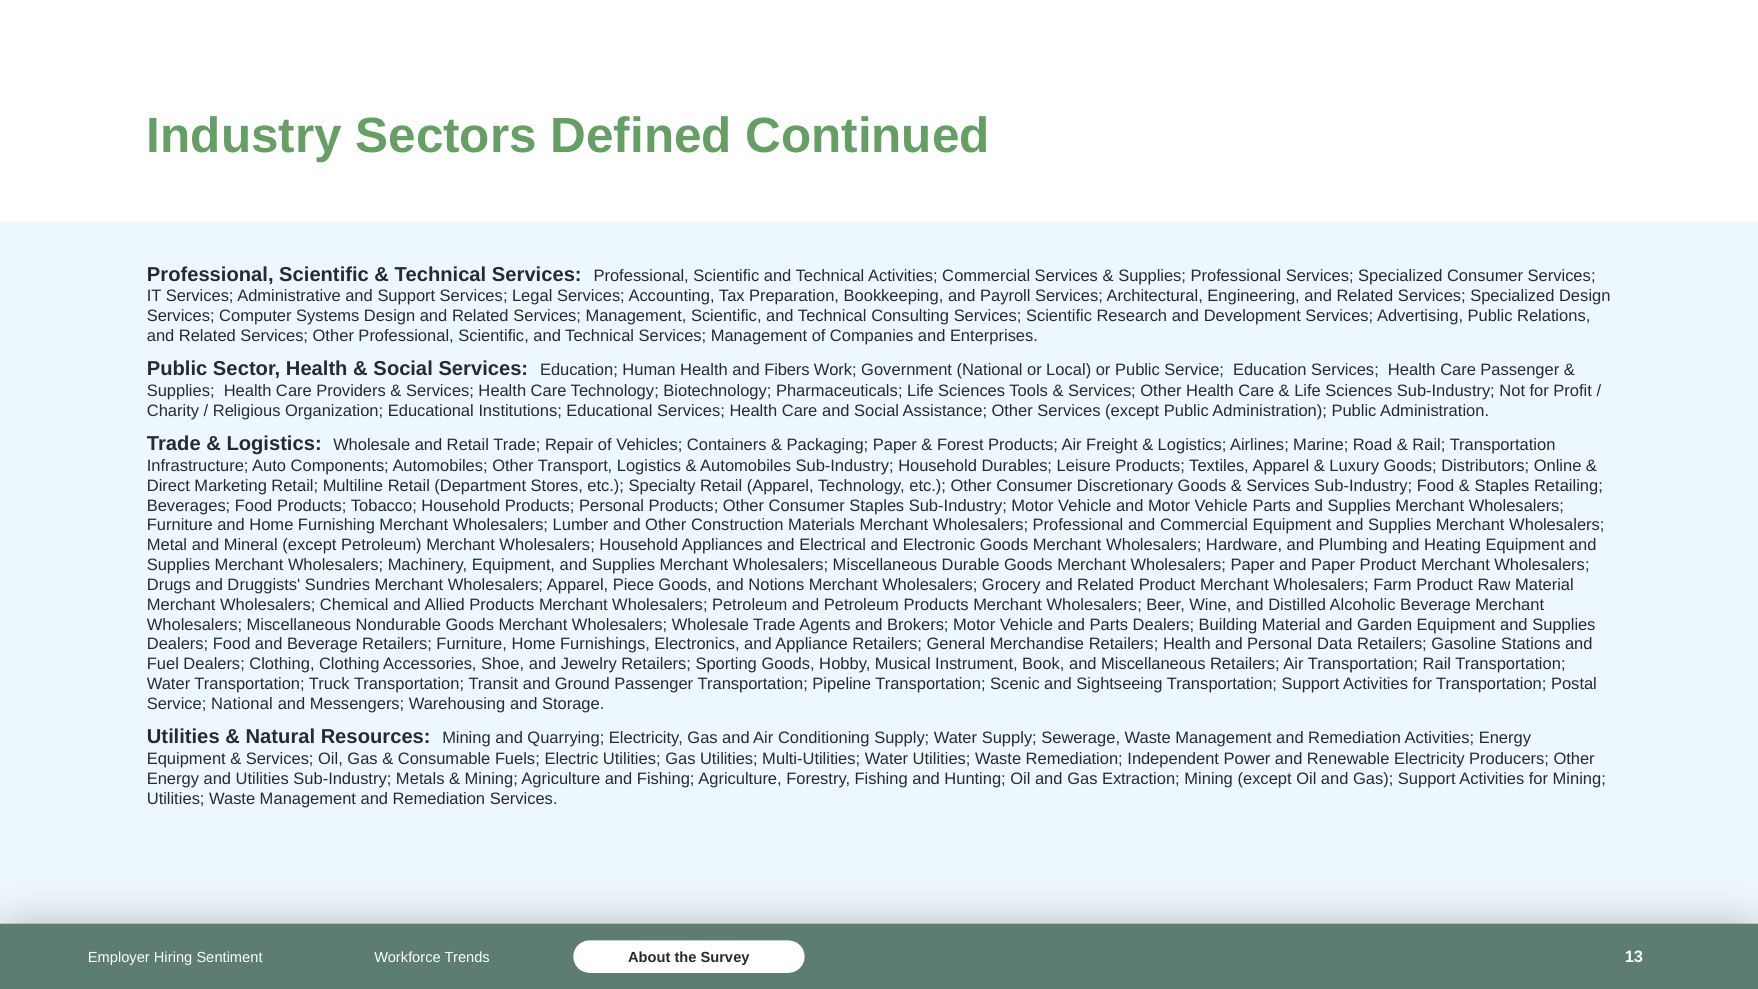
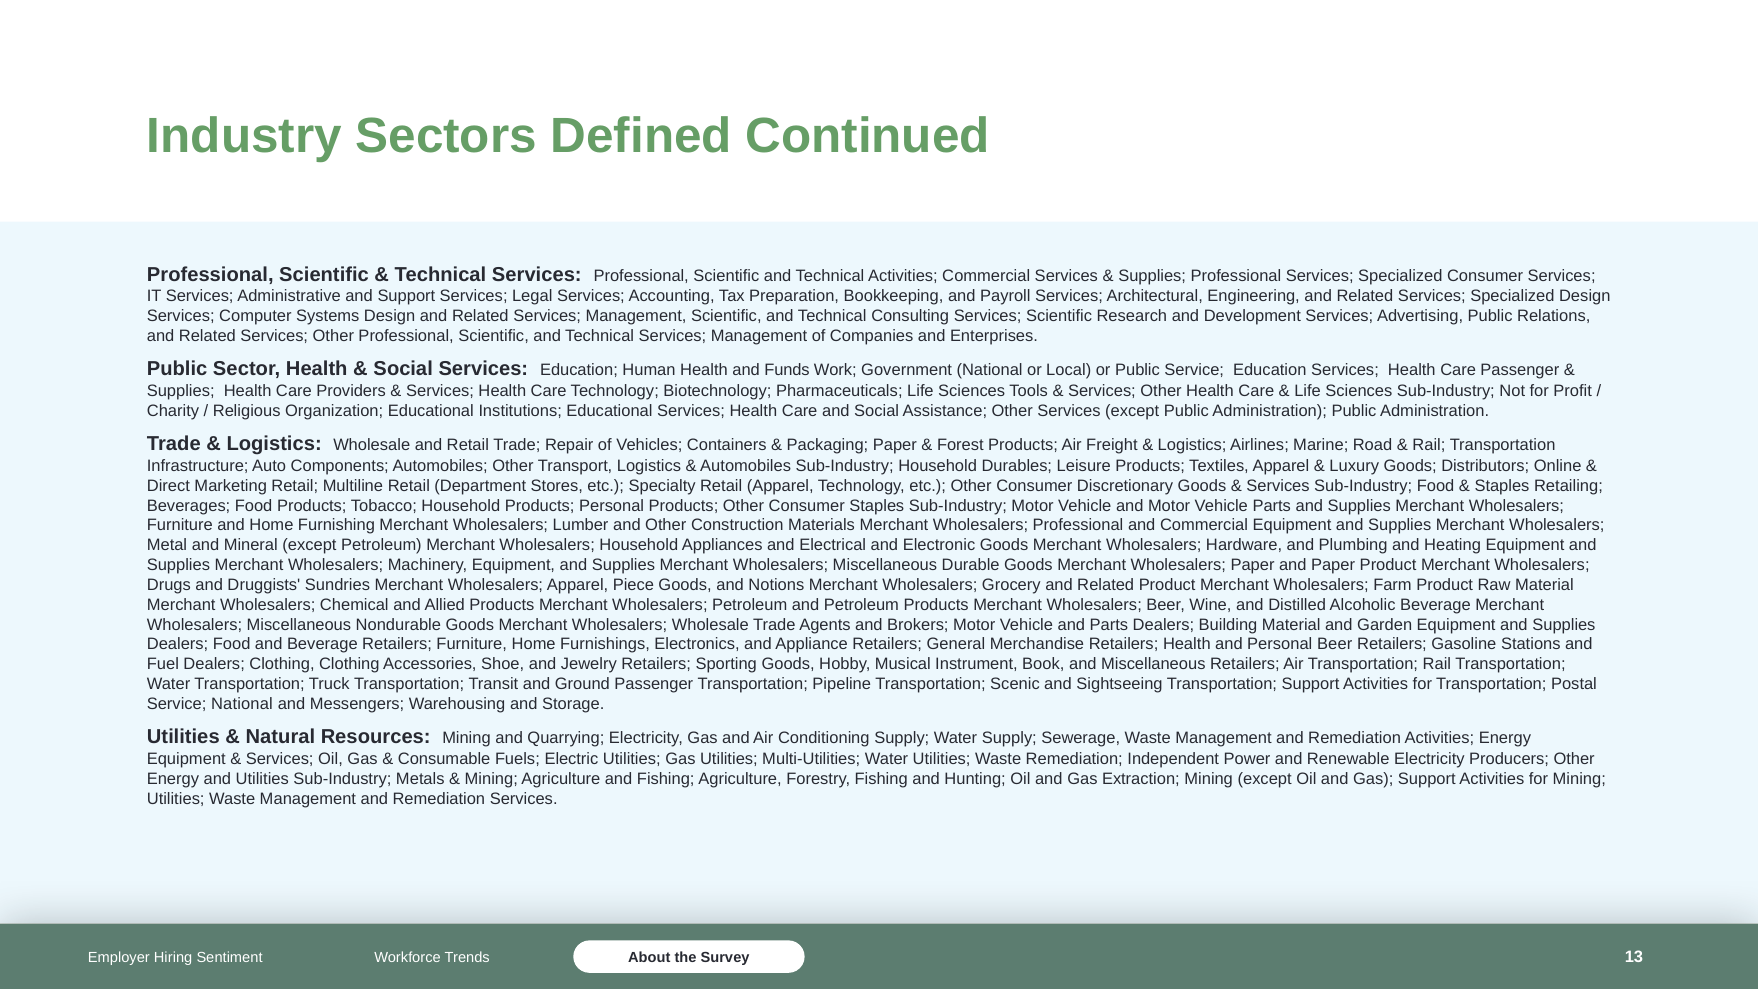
Fibers: Fibers -> Funds (787, 370)
Personal Data: Data -> Beer (1335, 644)
